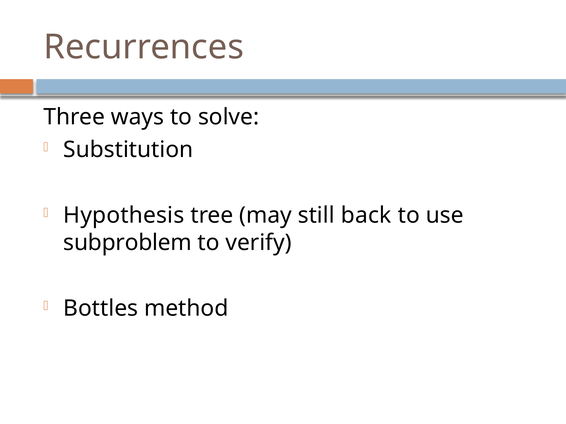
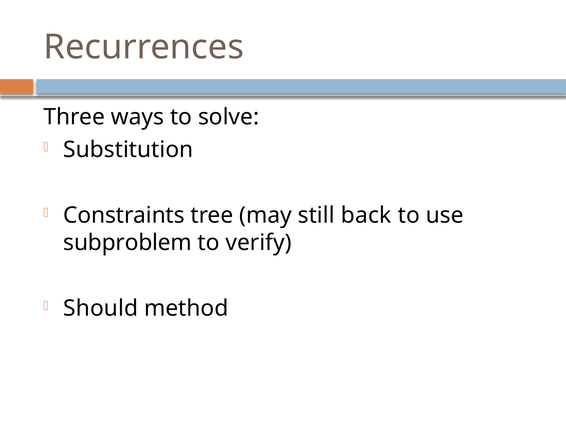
Hypothesis: Hypothesis -> Constraints (124, 216)
Bottles: Bottles -> Should (101, 309)
